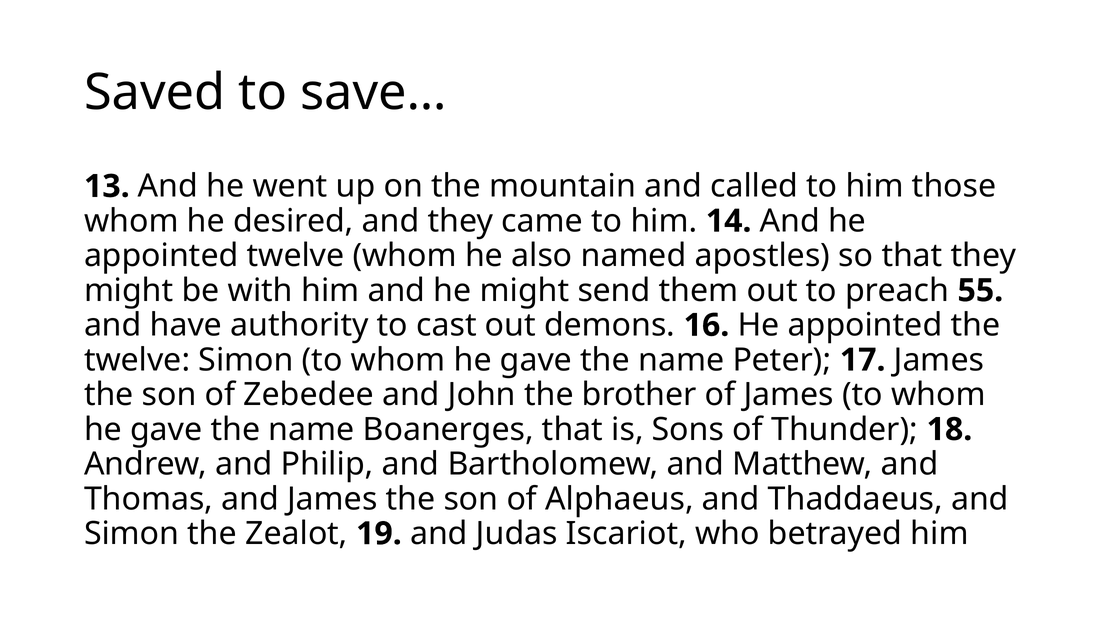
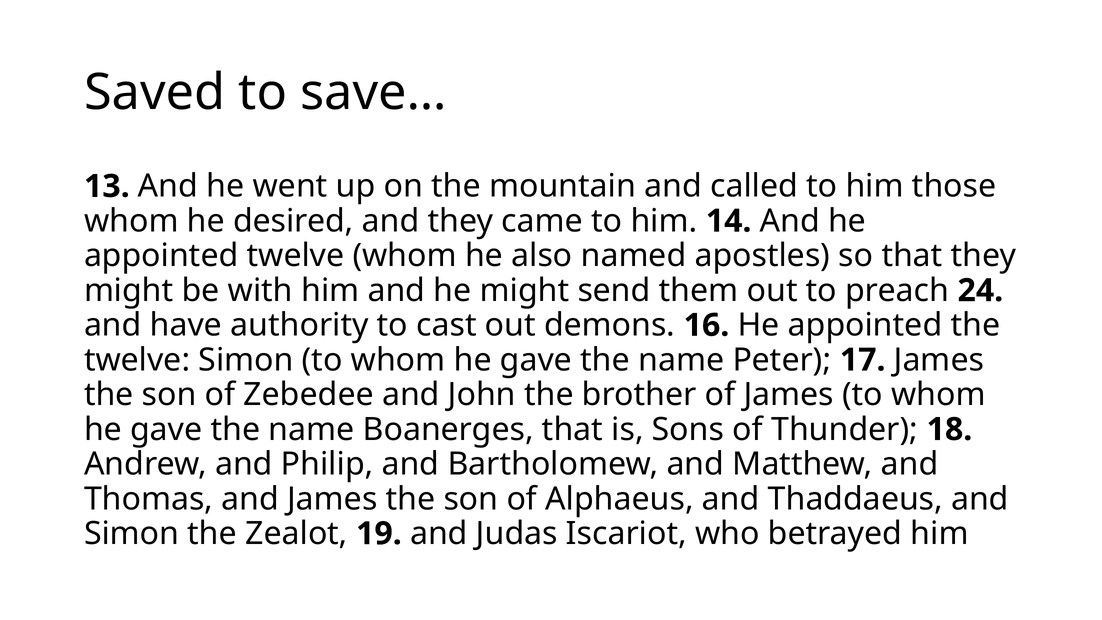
55: 55 -> 24 (980, 290)
